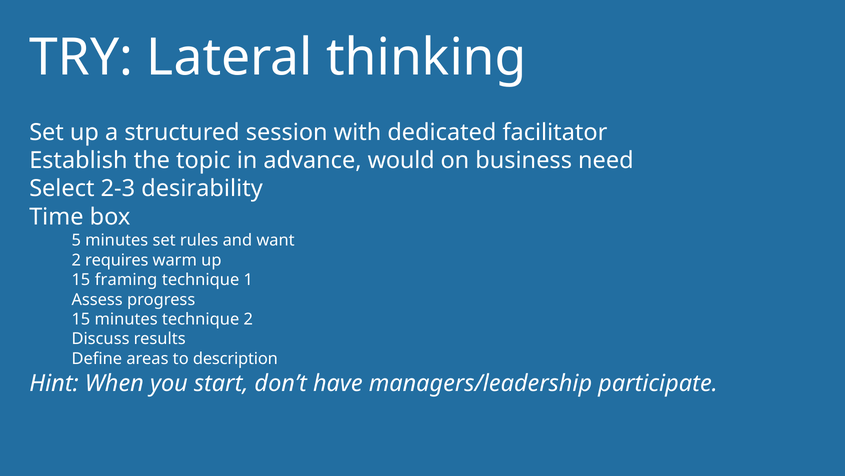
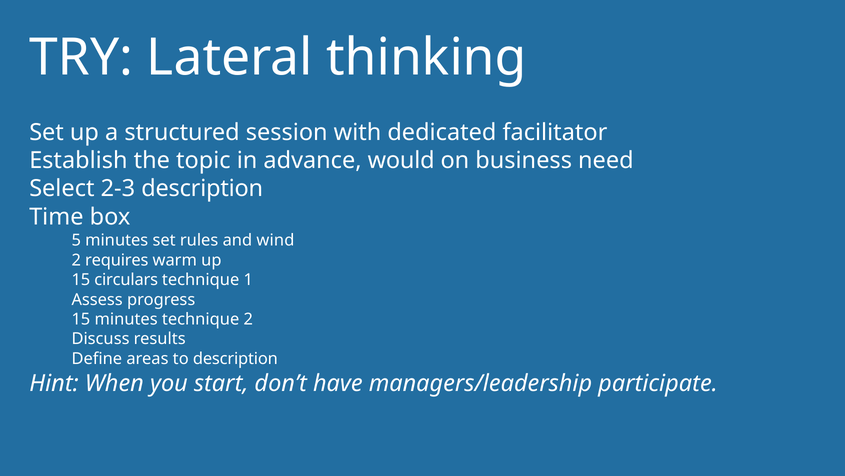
2-3 desirability: desirability -> description (202, 189)
want: want -> wind (275, 240)
framing: framing -> circulars (126, 280)
